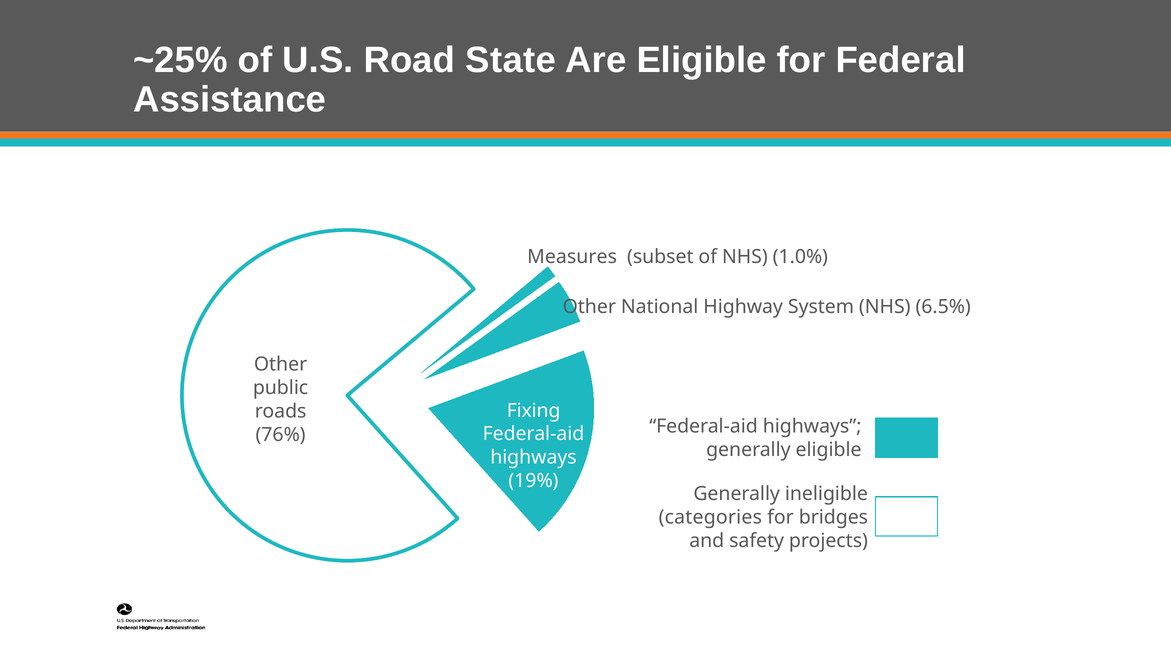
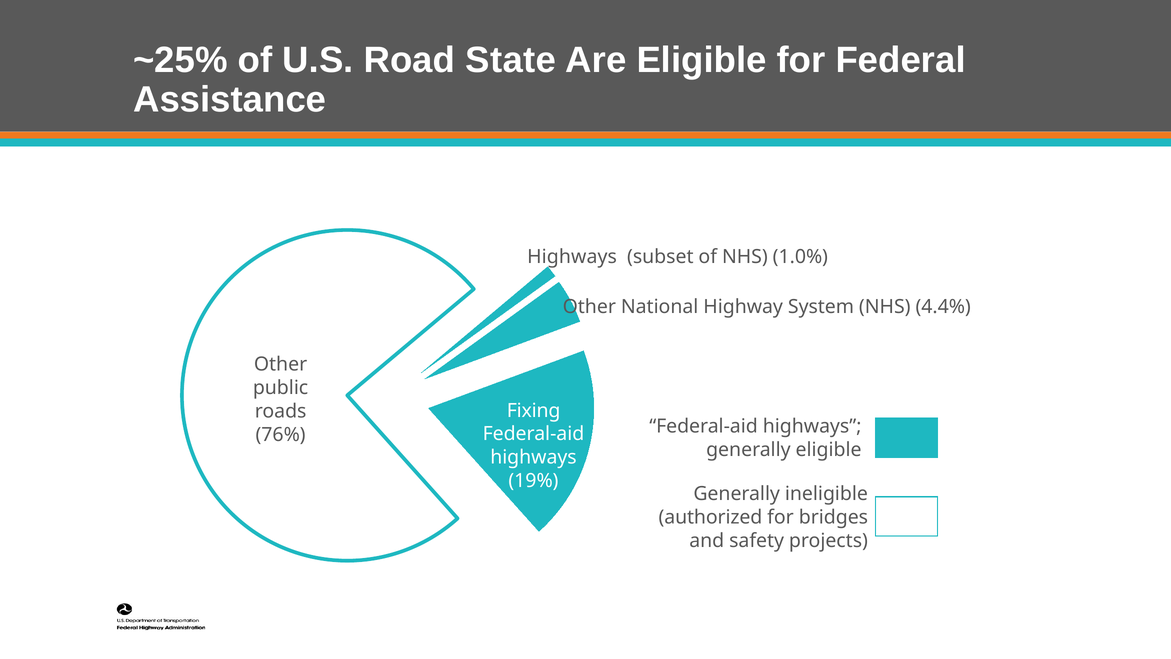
Measures: Measures -> Highways (572, 257)
6.5%: 6.5% -> 4.4% (943, 307)
categories: categories -> authorized (710, 517)
